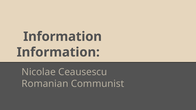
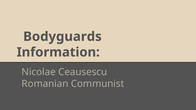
Information: Information -> Bodyguards (62, 37)
